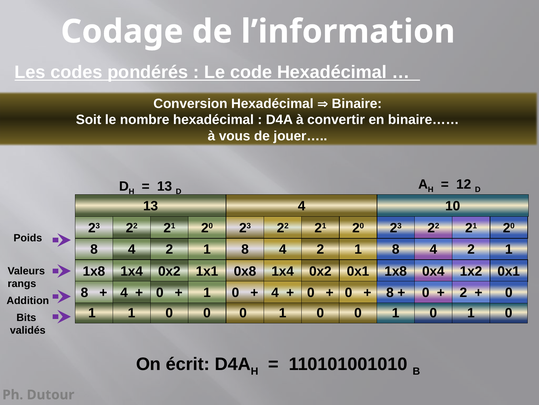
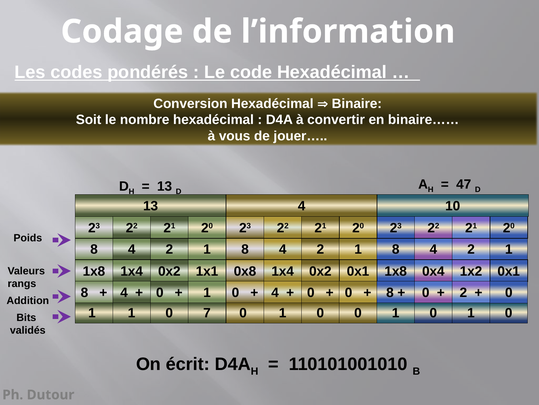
12: 12 -> 47 (464, 184)
1 1 0 0: 0 -> 7 (207, 312)
